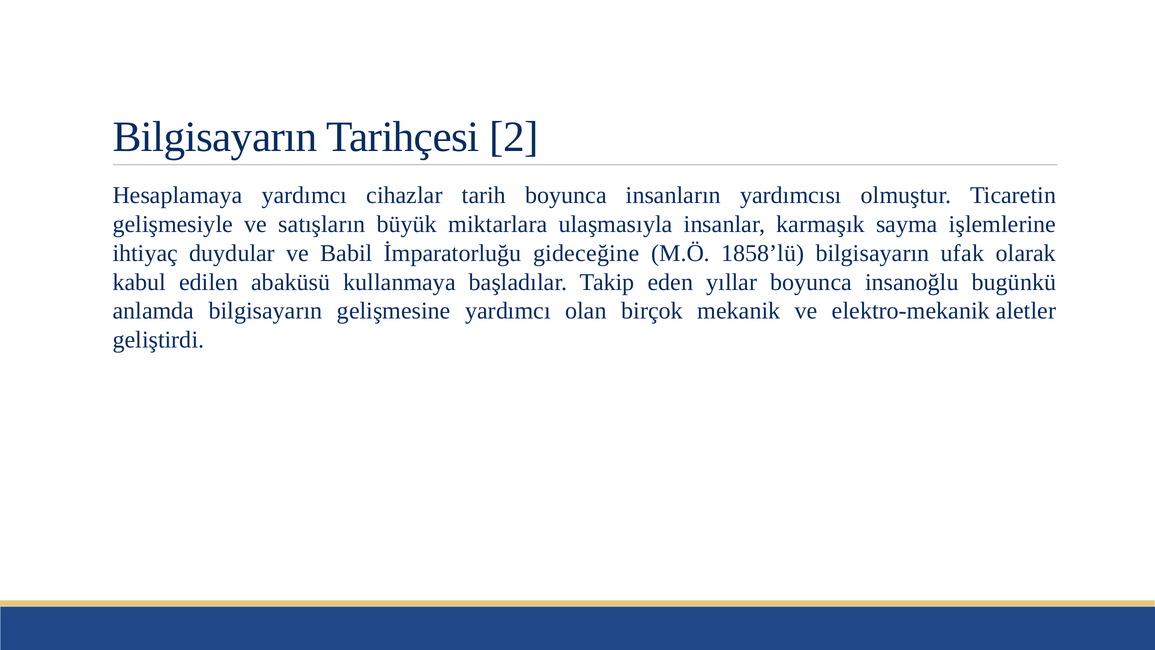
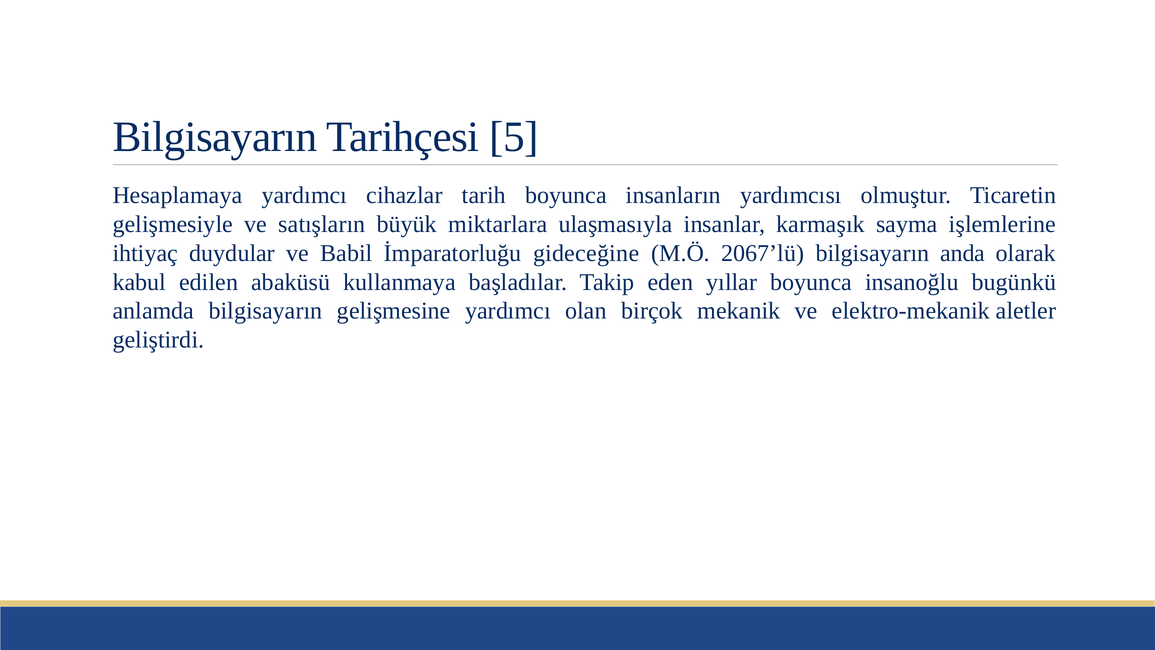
2: 2 -> 5 (514, 137)
1858’lü: 1858’lü -> 2067’lü (763, 253)
ufak: ufak -> anda (963, 253)
